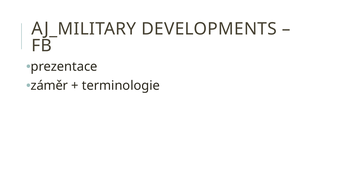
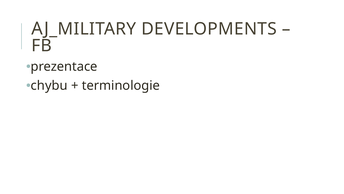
záměr: záměr -> chybu (49, 86)
